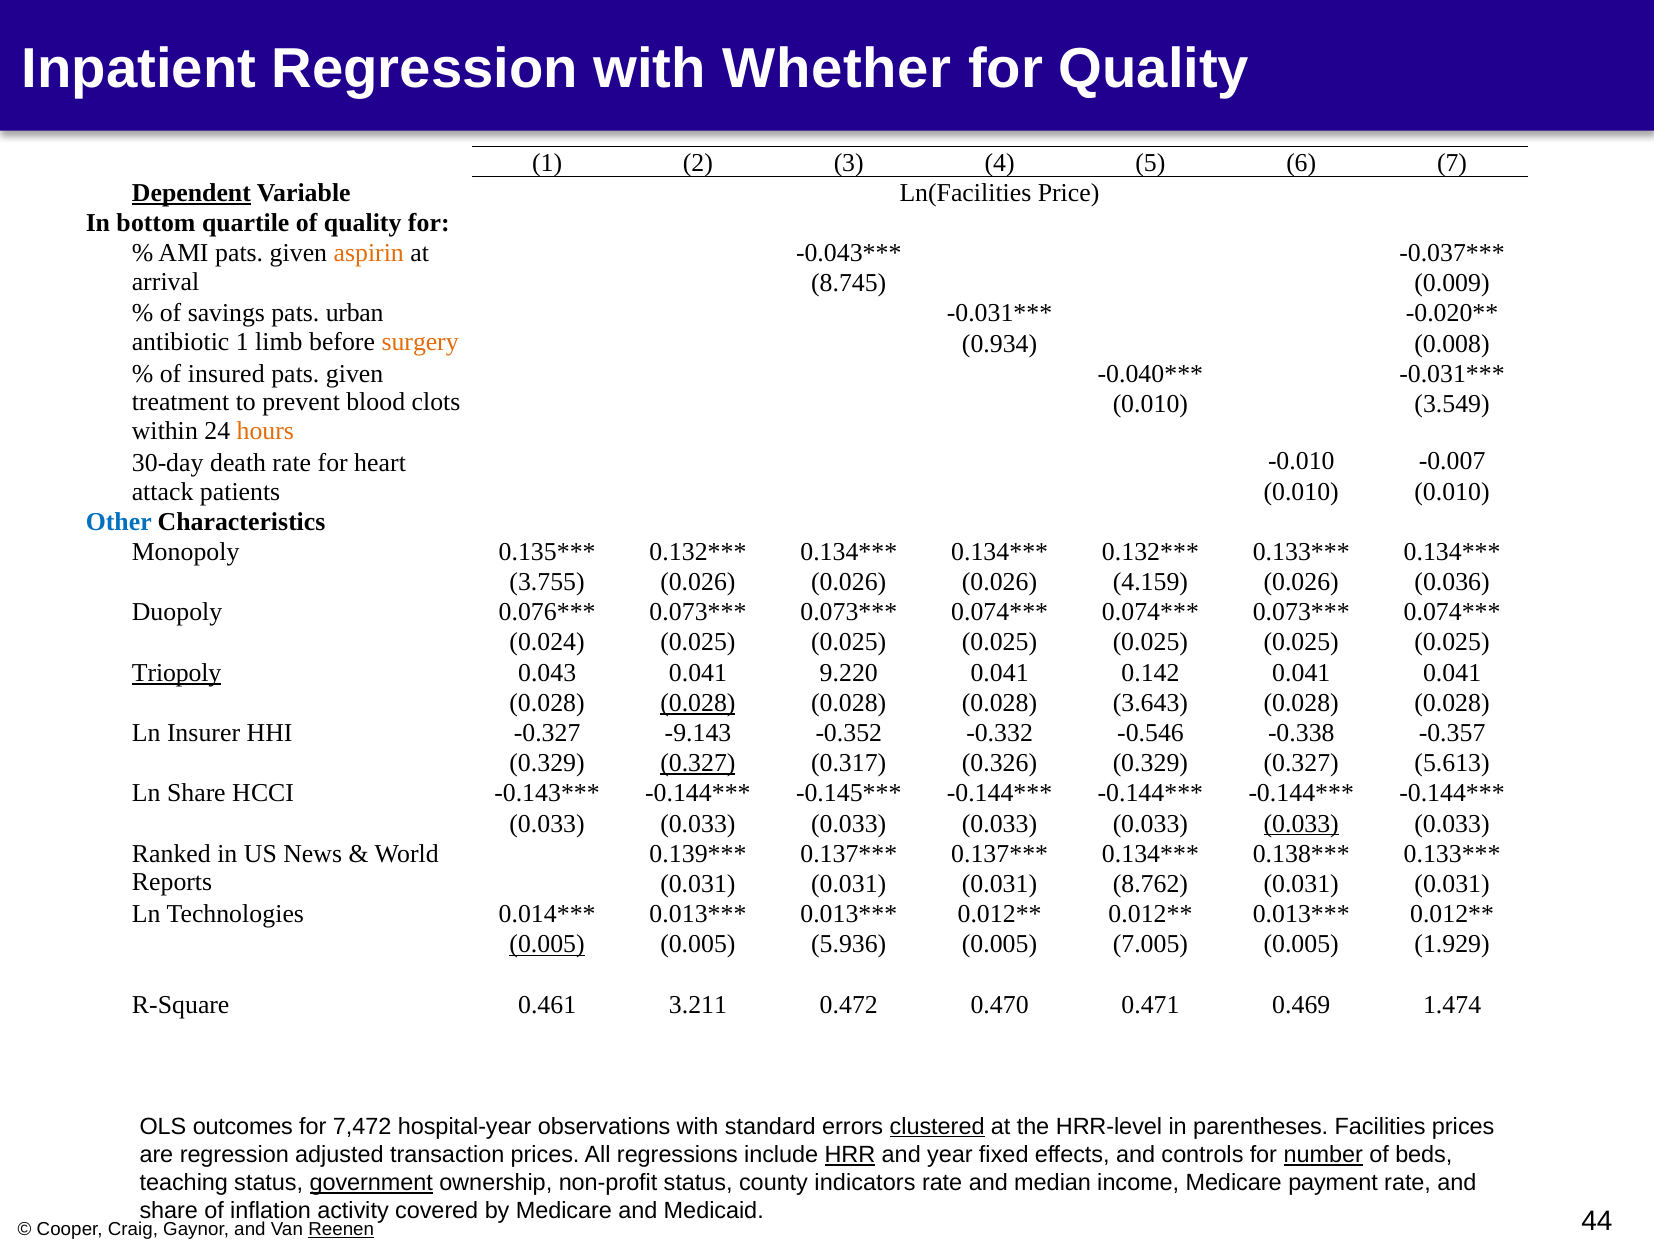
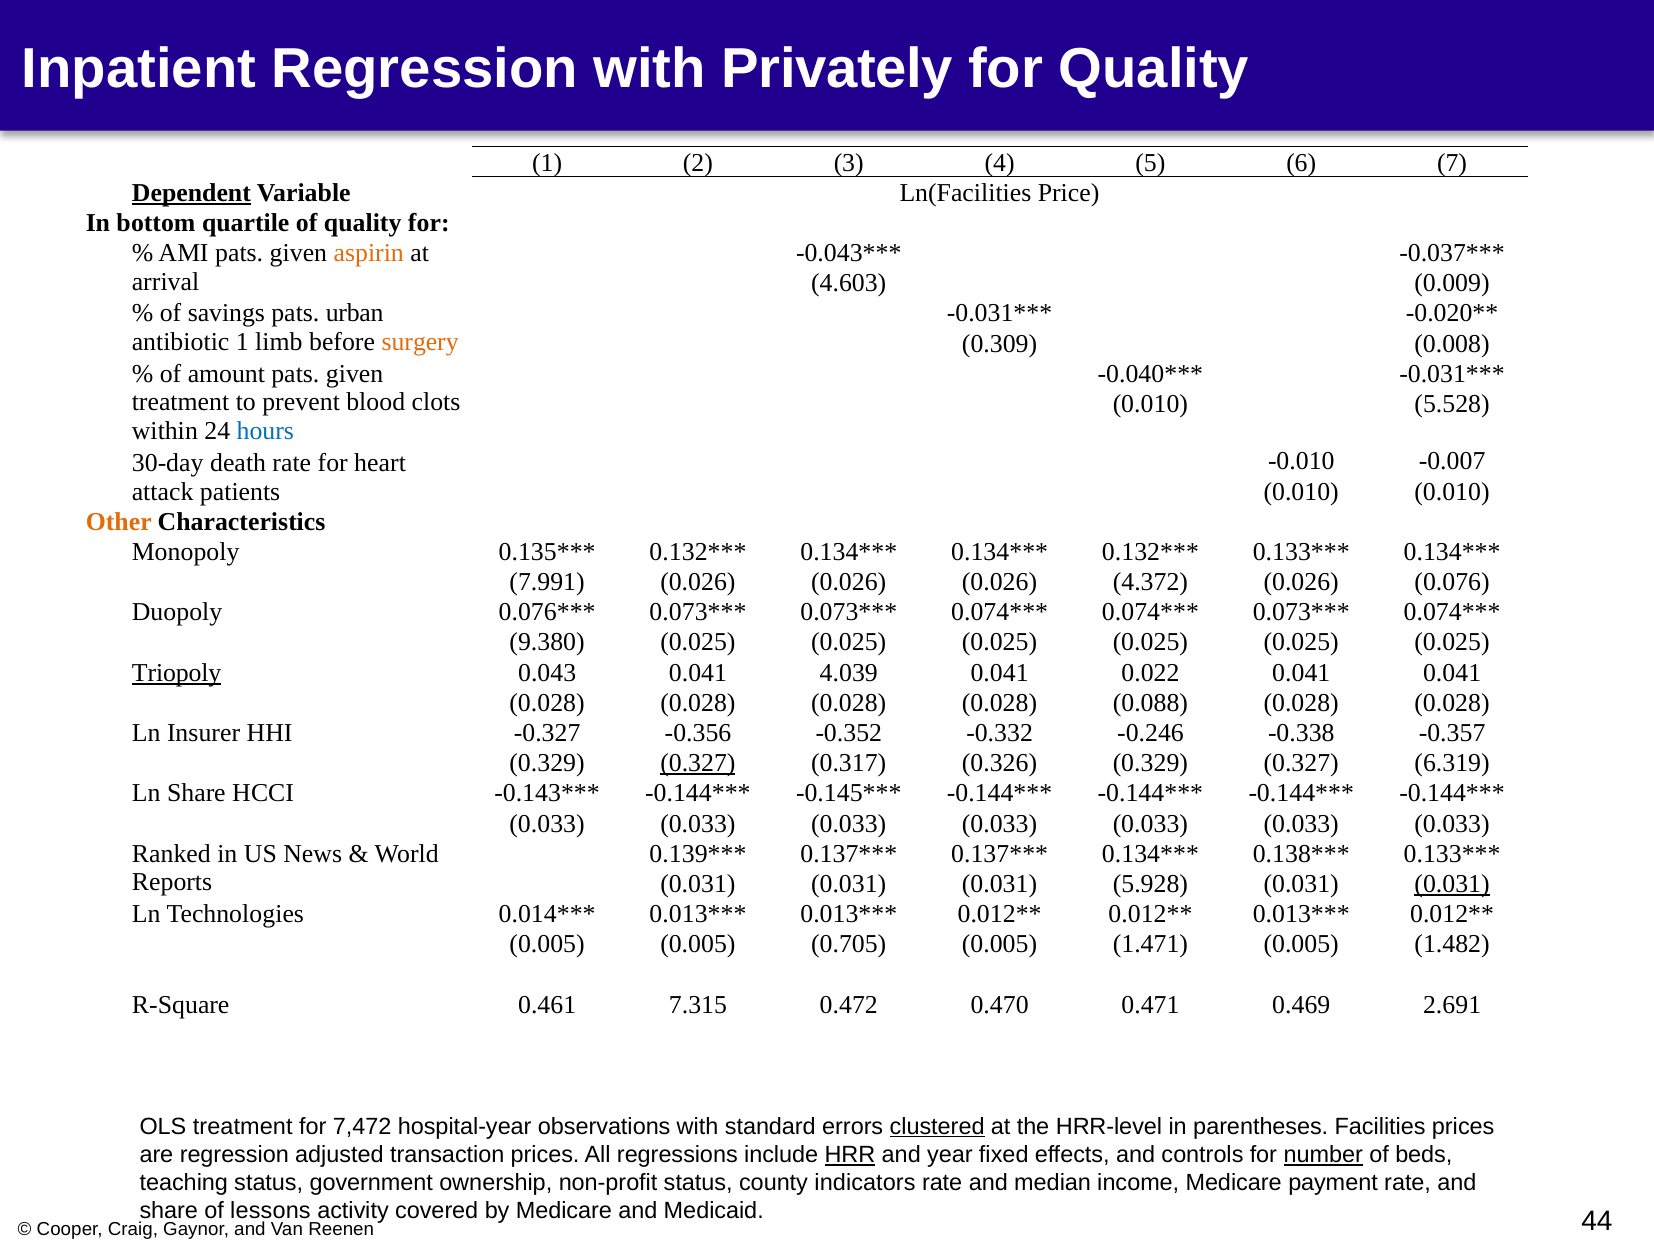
Whether: Whether -> Privately (837, 69)
8.745: 8.745 -> 4.603 (849, 283)
0.934: 0.934 -> 0.309 (1000, 343)
insured: insured -> amount (226, 374)
3.549: 3.549 -> 5.528 (1452, 404)
hours colour: orange -> blue (265, 431)
Other colour: blue -> orange (119, 522)
3.755: 3.755 -> 7.991 (547, 582)
4.159: 4.159 -> 4.372 (1150, 582)
0.036: 0.036 -> 0.076 (1452, 582)
0.024: 0.024 -> 9.380 (547, 642)
9.220: 9.220 -> 4.039 (849, 672)
0.142: 0.142 -> 0.022 (1150, 672)
0.028 underline: present -> none (698, 703)
3.643: 3.643 -> 0.088 (1150, 703)
-9.143: -9.143 -> -0.356 (698, 733)
-0.546: -0.546 -> -0.246 (1150, 733)
5.613: 5.613 -> 6.319 (1452, 763)
0.033 underline: present -> none (1301, 823)
8.762: 8.762 -> 5.928 (1150, 884)
0.031 underline: none -> present (1452, 884)
0.005 underline: present -> none (547, 944)
5.936: 5.936 -> 0.705 (849, 944)
7.005: 7.005 -> 1.471 (1150, 944)
1.929: 1.929 -> 1.482 (1452, 944)
3.211: 3.211 -> 7.315 (698, 1004)
1.474: 1.474 -> 2.691 (1452, 1004)
OLS outcomes: outcomes -> treatment (243, 1126)
government underline: present -> none (371, 1183)
inflation: inflation -> lessons (270, 1211)
Reenen underline: present -> none (341, 1229)
